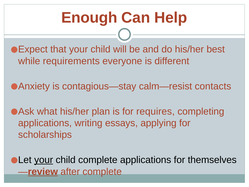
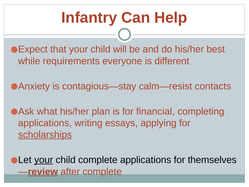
Enough: Enough -> Infantry (89, 18)
requires: requires -> financial (156, 111)
scholarships underline: none -> present (45, 135)
